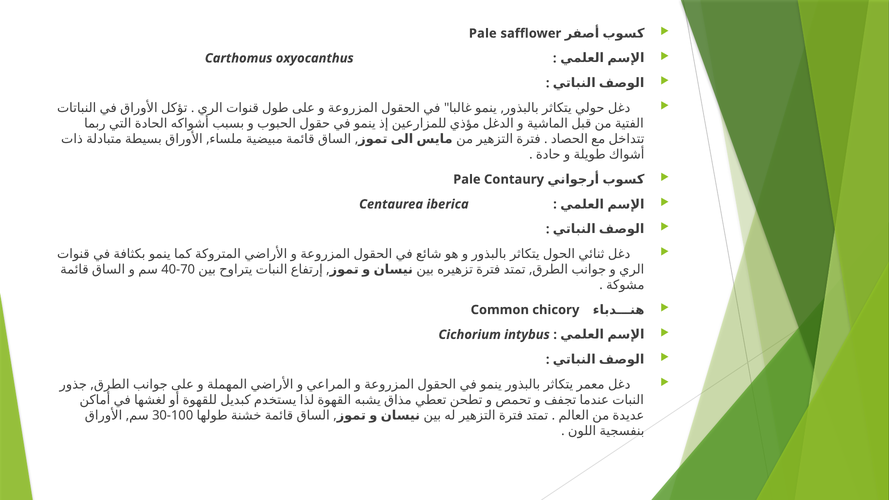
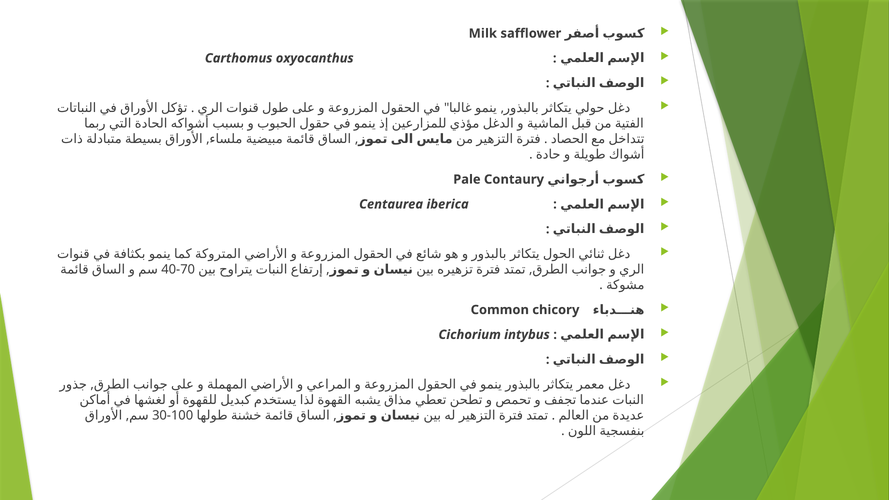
Pale: Pale -> Milk (483, 33)
